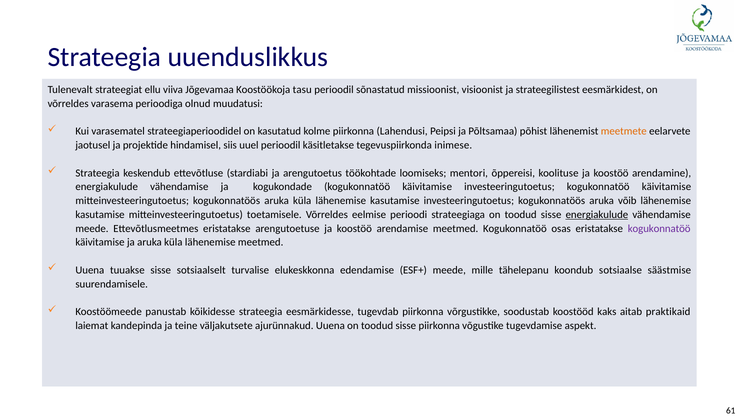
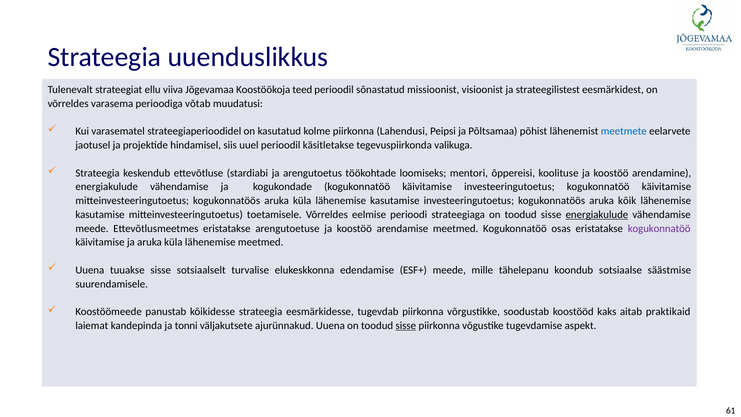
tasu: tasu -> teed (302, 90)
olnud: olnud -> võtab (198, 104)
meetmete colour: orange -> blue (624, 131)
inimese: inimese -> valikuga (453, 145)
võib: võib -> kõik (627, 201)
teine: teine -> tonni (186, 326)
sisse underline: none -> present (406, 326)
